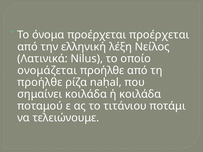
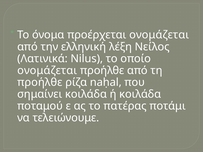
προέρχεται προέρχεται: προέρχεται -> ονομάζεται (159, 35)
τιτάνιου: τιτάνιου -> πατέρας (125, 106)
